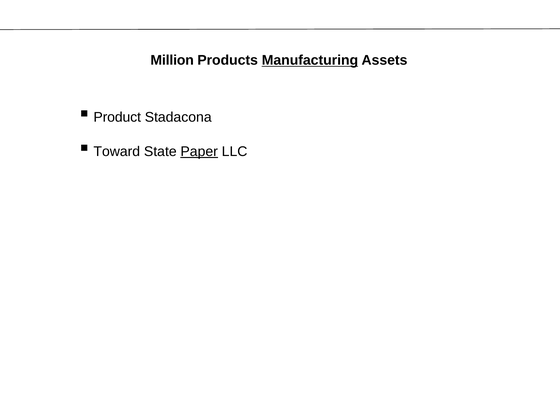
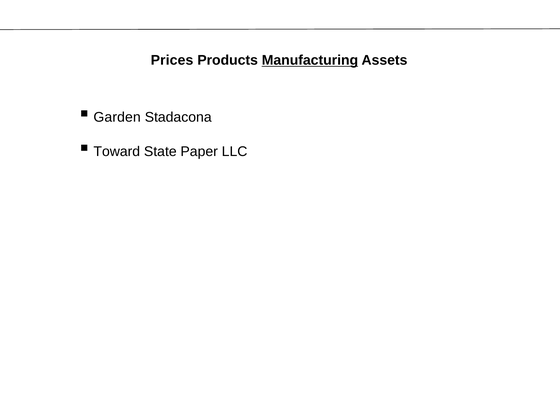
Million: Million -> Prices (172, 60)
Product: Product -> Garden (117, 117)
Paper underline: present -> none (199, 151)
